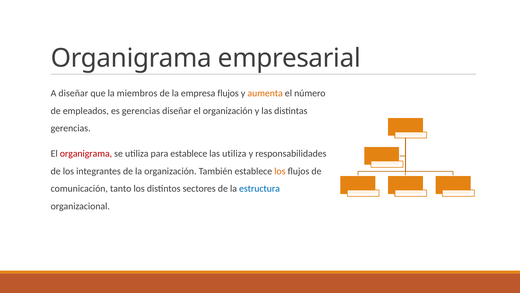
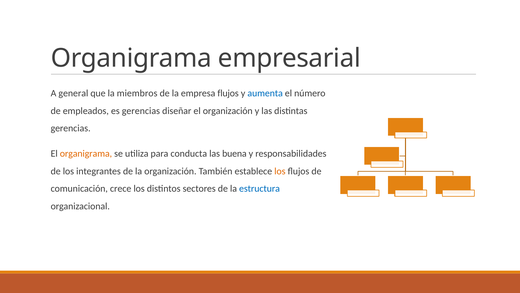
A diseñar: diseñar -> general (73, 93)
aumenta colour: orange -> blue (265, 93)
organigrama colour: red -> orange (86, 153)
para establece: establece -> conducta (189, 153)
las utiliza: utiliza -> buena (234, 153)
tanto: tanto -> crece (121, 188)
